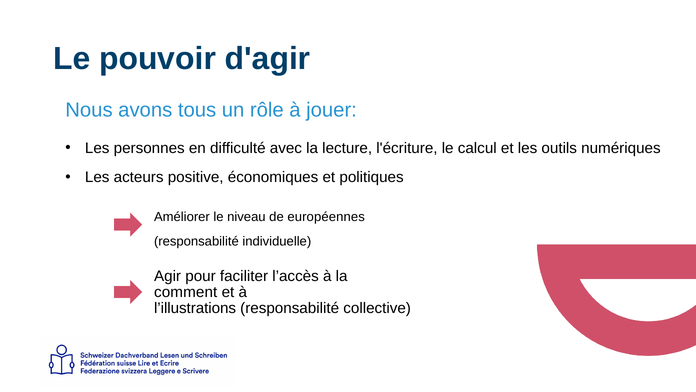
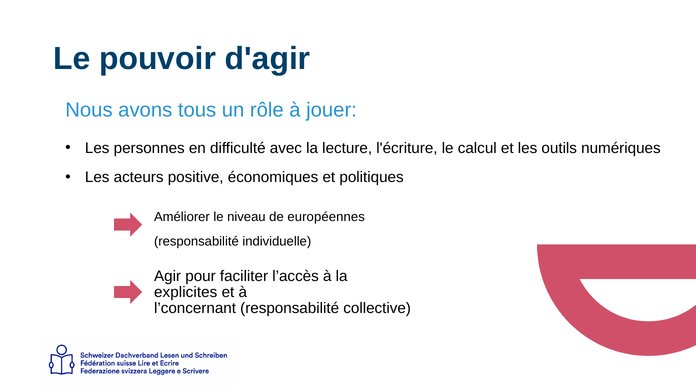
comment: comment -> explicites (186, 292)
l’illustrations: l’illustrations -> l’concernant (195, 308)
